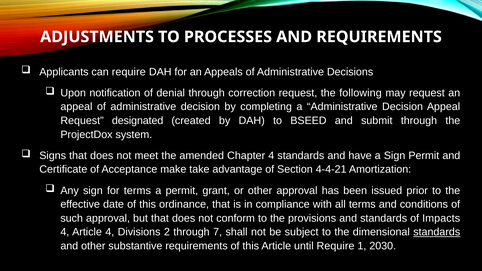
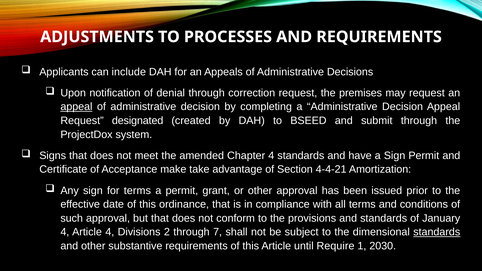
can require: require -> include (129, 72)
following: following -> premises (361, 93)
appeal underline: none -> present (76, 107)
Impacts: Impacts -> January (441, 218)
